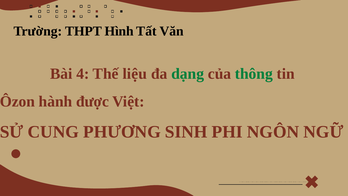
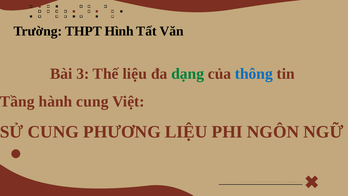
4: 4 -> 3 (83, 74)
thông colour: green -> blue (254, 74)
Ôzon: Ôzon -> Tầng (17, 101)
hành được: được -> cung (92, 101)
PHƯƠNG SINH: SINH -> LIỆU (186, 132)
